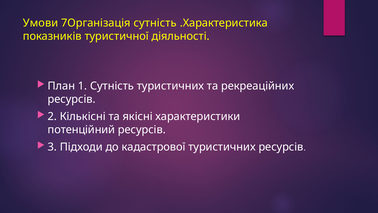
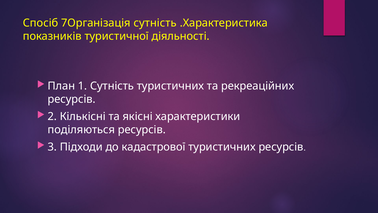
Умови: Умови -> Спосіб (41, 23)
потенційний: потенційний -> поділяються (81, 130)
